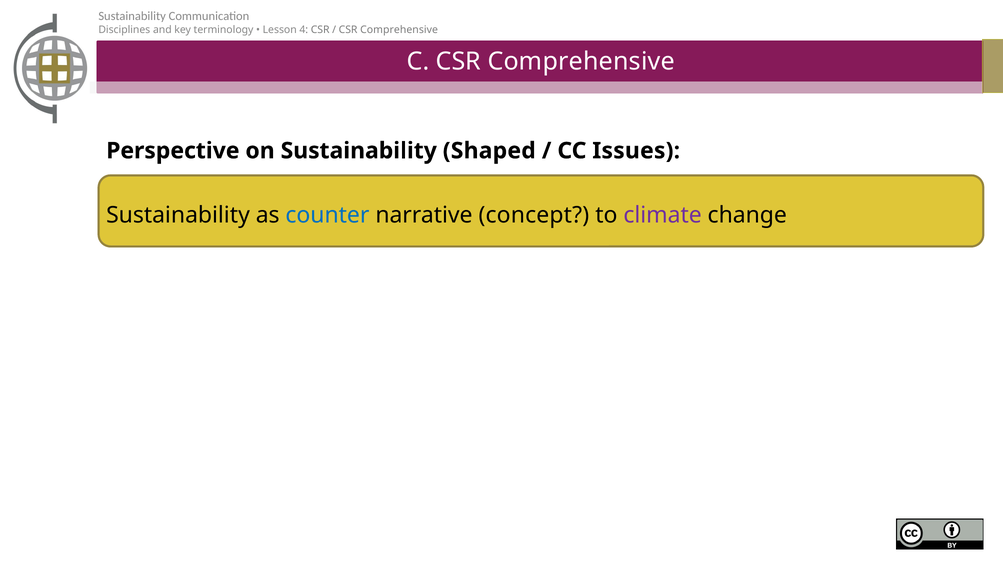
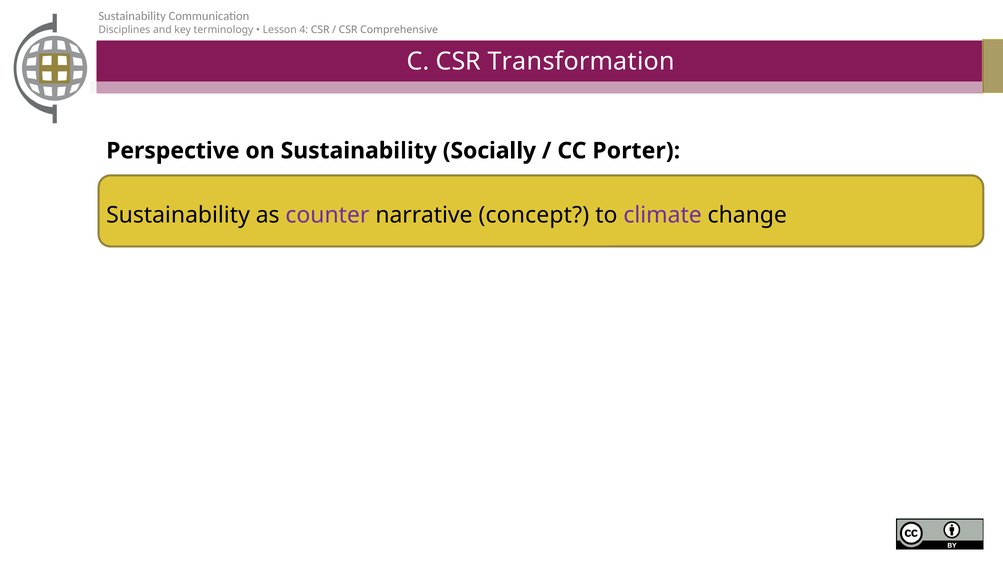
C CSR Comprehensive: Comprehensive -> Transformation (581, 62)
Shaped: Shaped -> Socially (489, 151)
Issues: Issues -> Porter (636, 151)
counter colour: blue -> purple (327, 215)
